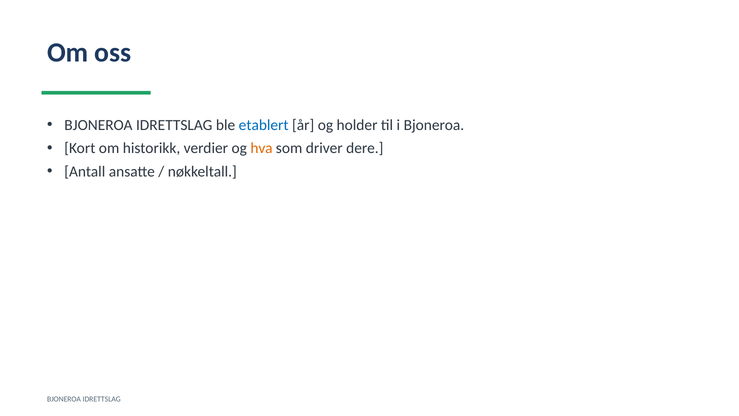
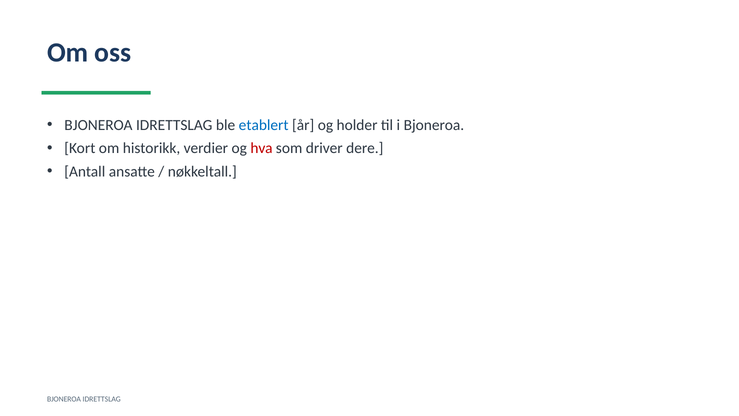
hva colour: orange -> red (262, 148)
